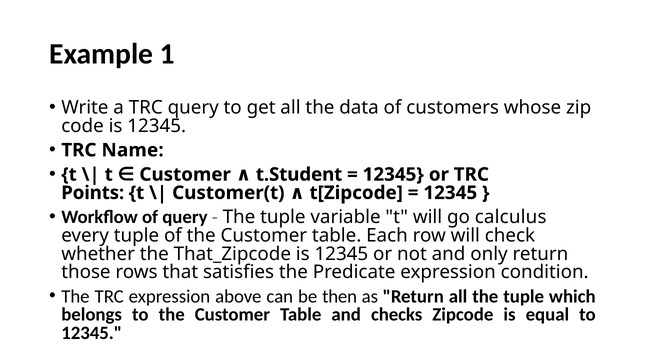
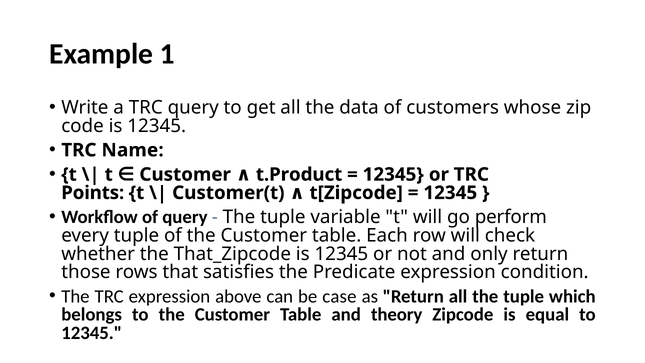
t.Student: t.Student -> t.Product (299, 174)
calculus: calculus -> perform (511, 217)
then: then -> case (339, 296)
checks: checks -> theory (397, 315)
